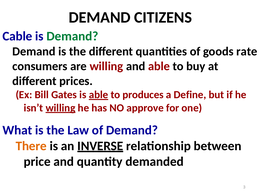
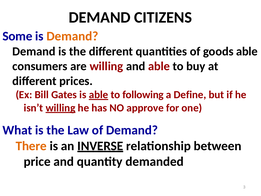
Cable: Cable -> Some (17, 36)
Demand colour: green -> orange (72, 36)
goods rate: rate -> able (247, 51)
produces: produces -> following (143, 95)
